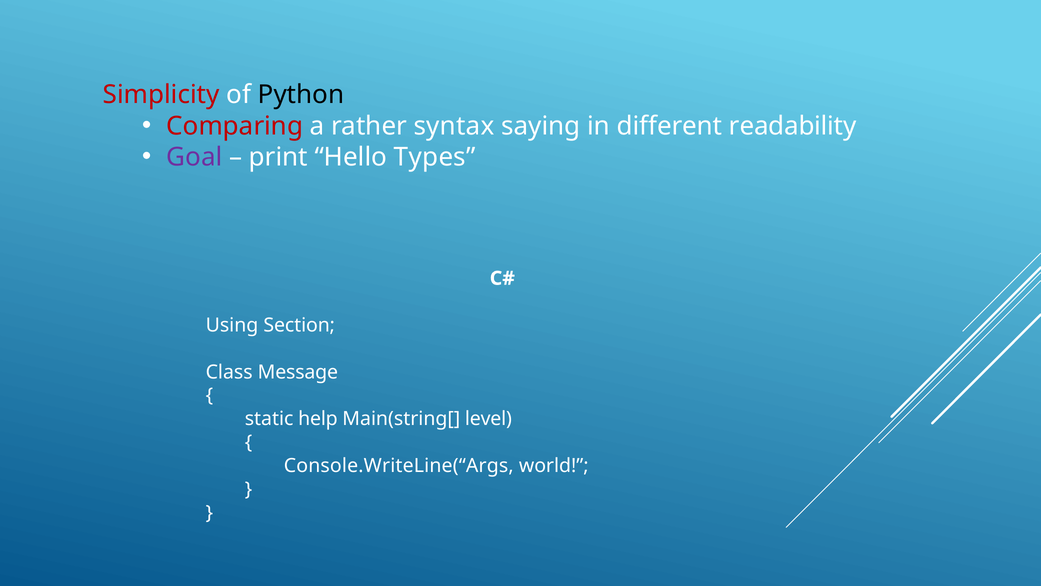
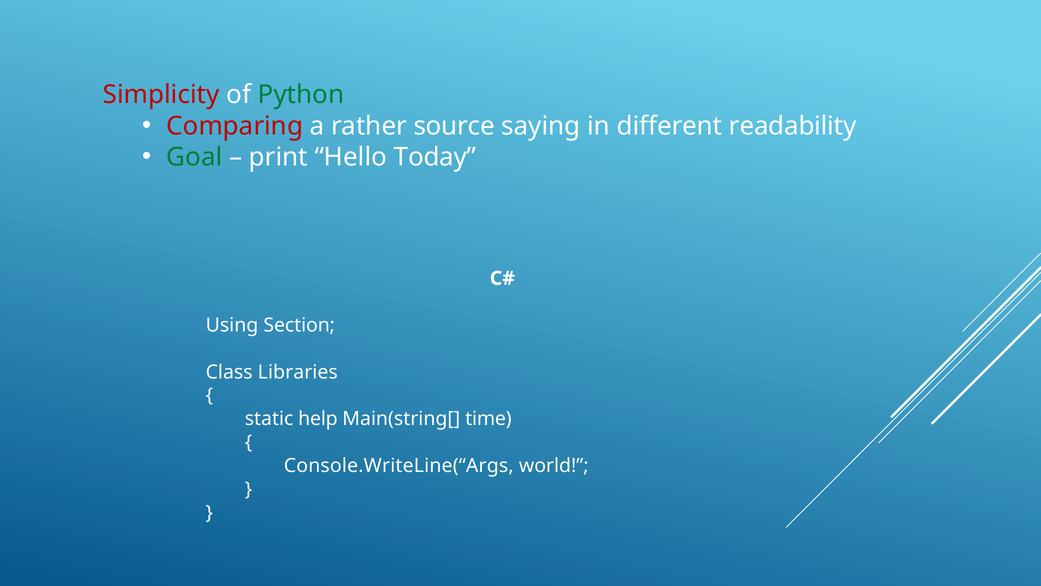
Python colour: black -> green (301, 95)
syntax: syntax -> source (454, 126)
Goal colour: purple -> green (194, 157)
Types: Types -> Today (435, 157)
Message: Message -> Libraries (298, 372)
level: level -> time (488, 419)
